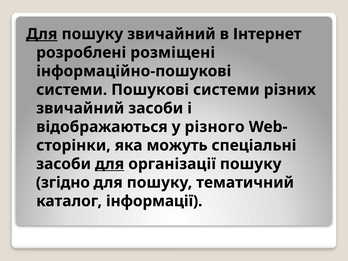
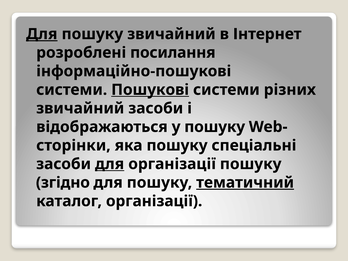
розміщені: розміщені -> посилання (173, 53)
Пошукові underline: none -> present (150, 90)
у різного: різного -> пошуку (215, 127)
яка можуть: можуть -> пошуку (177, 145)
тематичний underline: none -> present (245, 183)
каталог інформації: інформації -> організації (154, 201)
